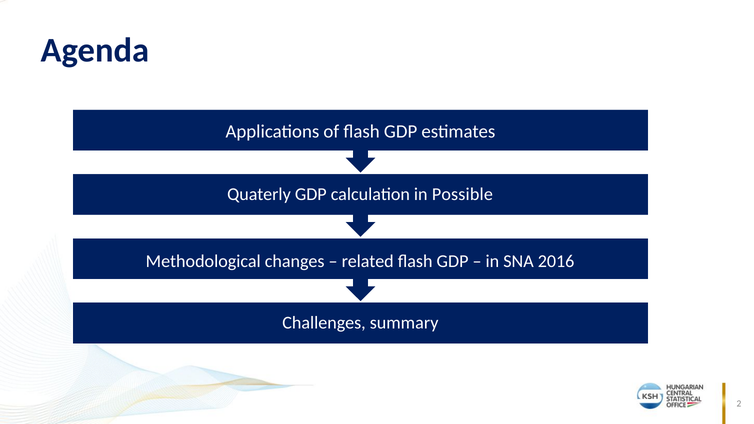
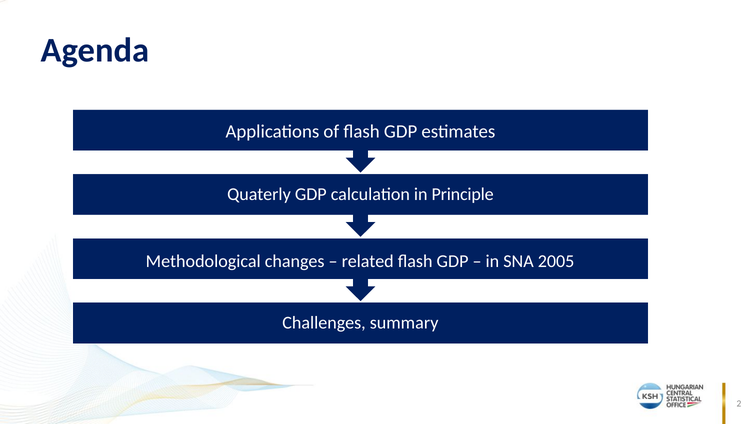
Possible: Possible -> Principle (463, 194)
2016: 2016 -> 2005 (556, 261)
